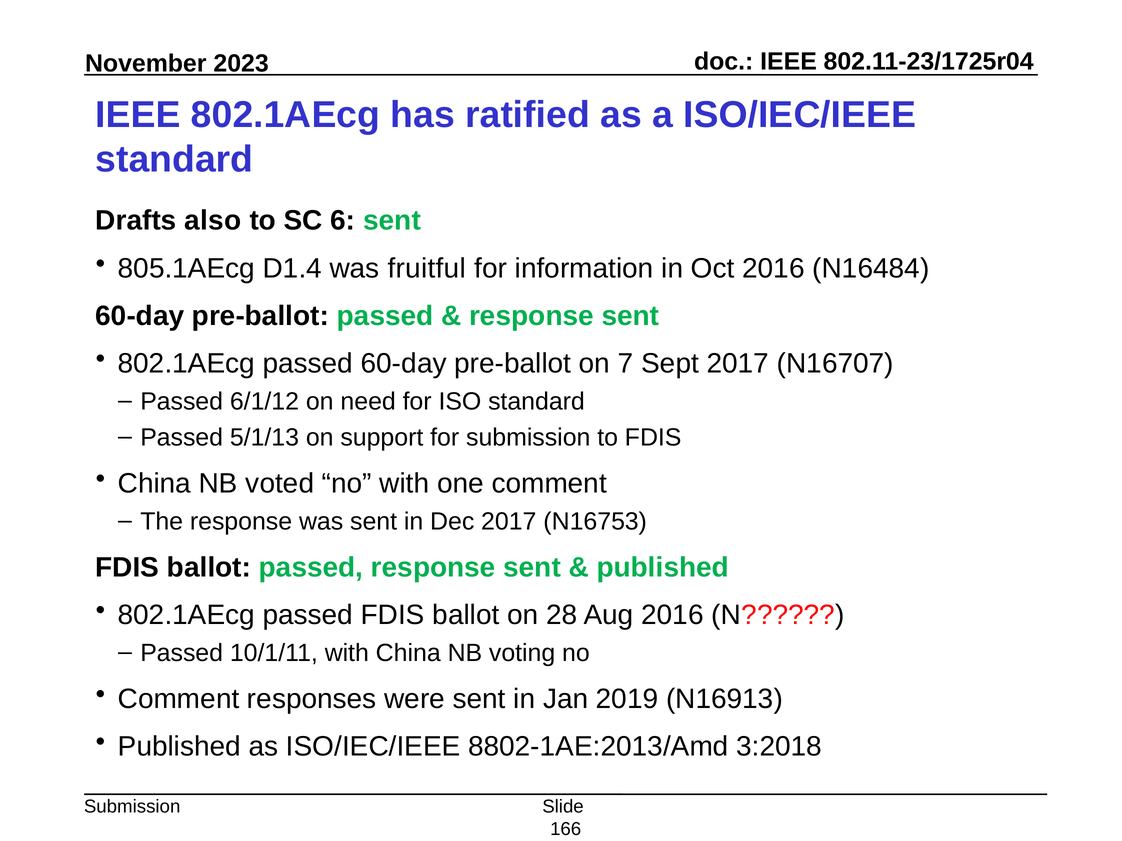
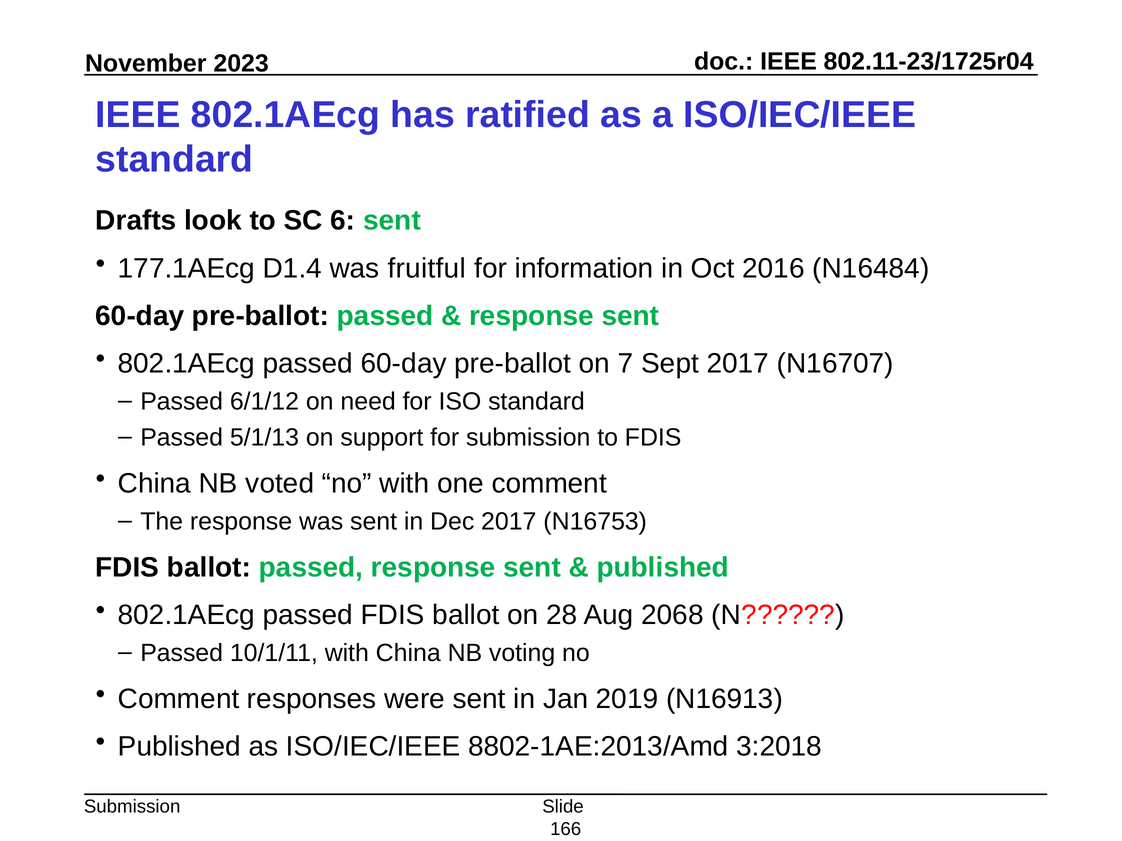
also: also -> look (213, 221)
805.1AEcg: 805.1AEcg -> 177.1AEcg (186, 269)
Aug 2016: 2016 -> 2068 (672, 615)
